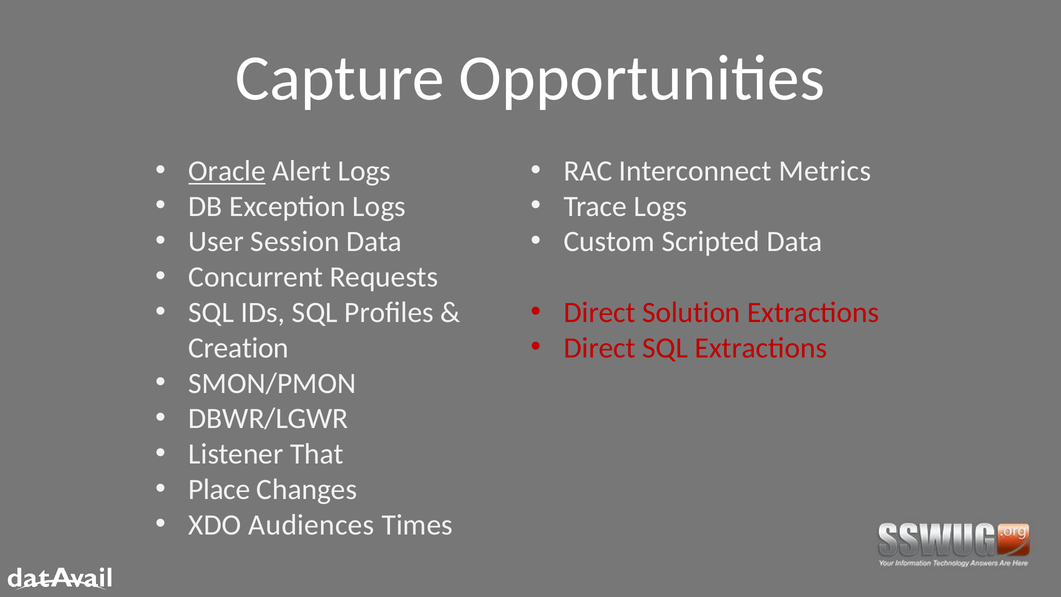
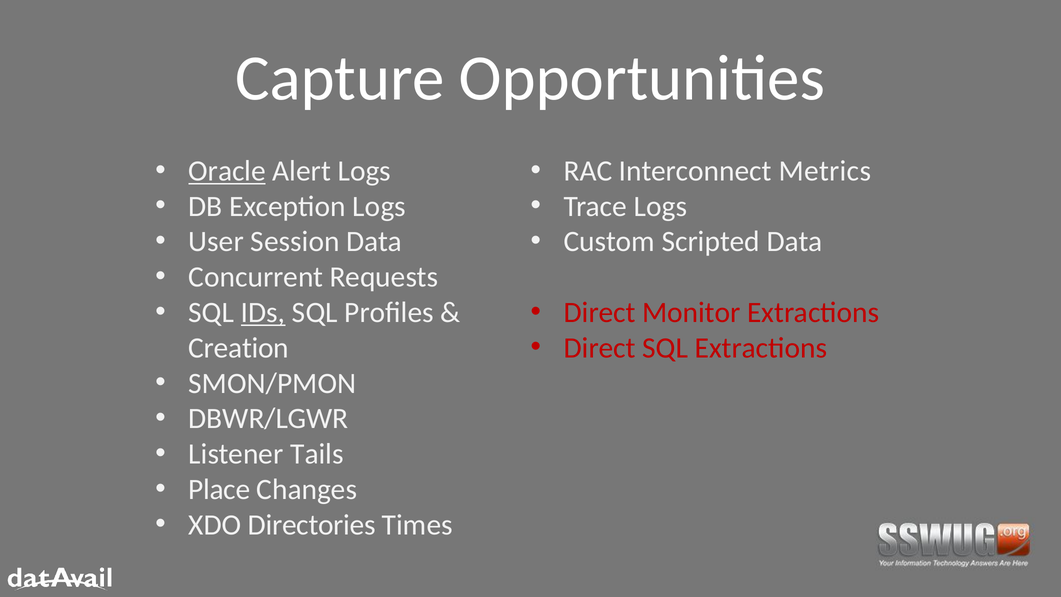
IDs underline: none -> present (263, 312)
Solution: Solution -> Monitor (691, 312)
That: That -> Tails (317, 454)
Audiences: Audiences -> Directories (312, 525)
